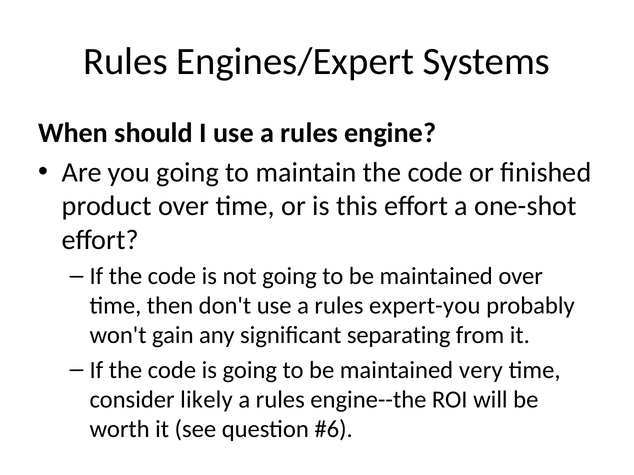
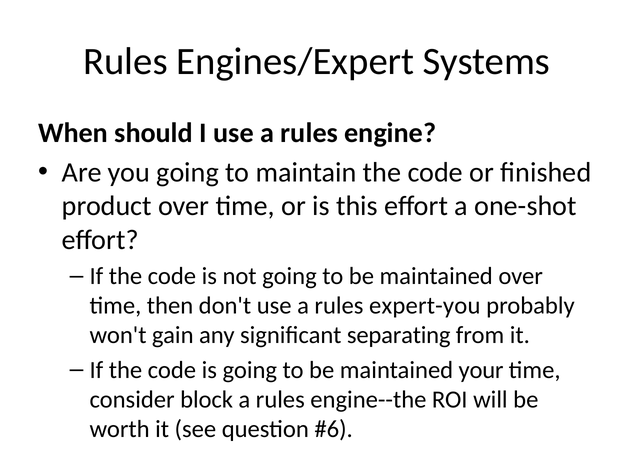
very: very -> your (481, 370)
likely: likely -> block (207, 400)
